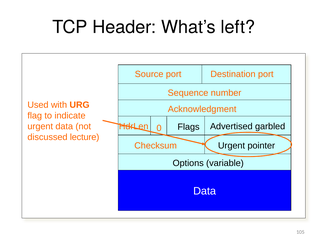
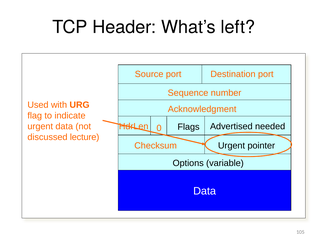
garbled: garbled -> needed (270, 126)
